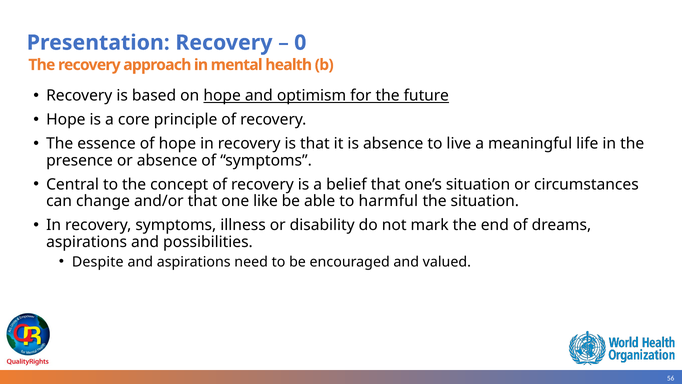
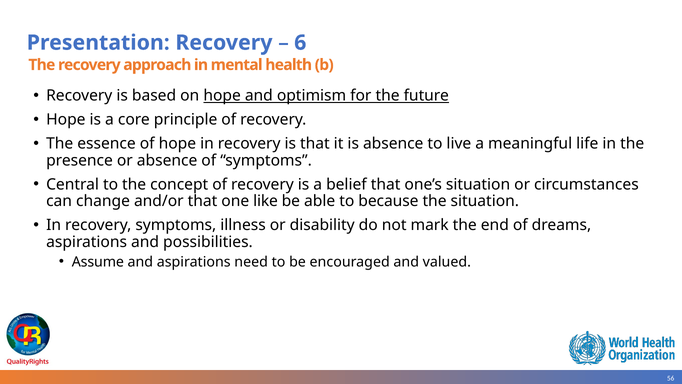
0: 0 -> 6 (300, 43)
harmful: harmful -> because (388, 201)
Despite: Despite -> Assume (98, 262)
